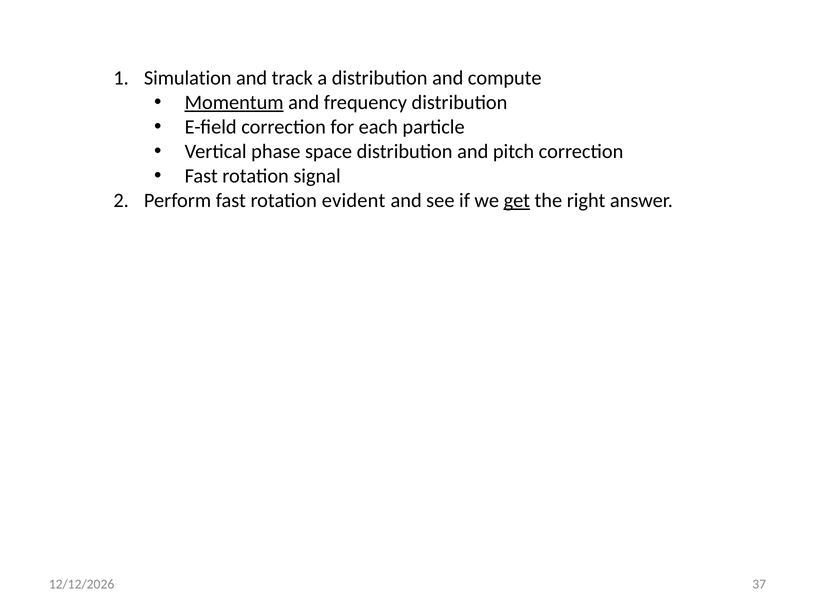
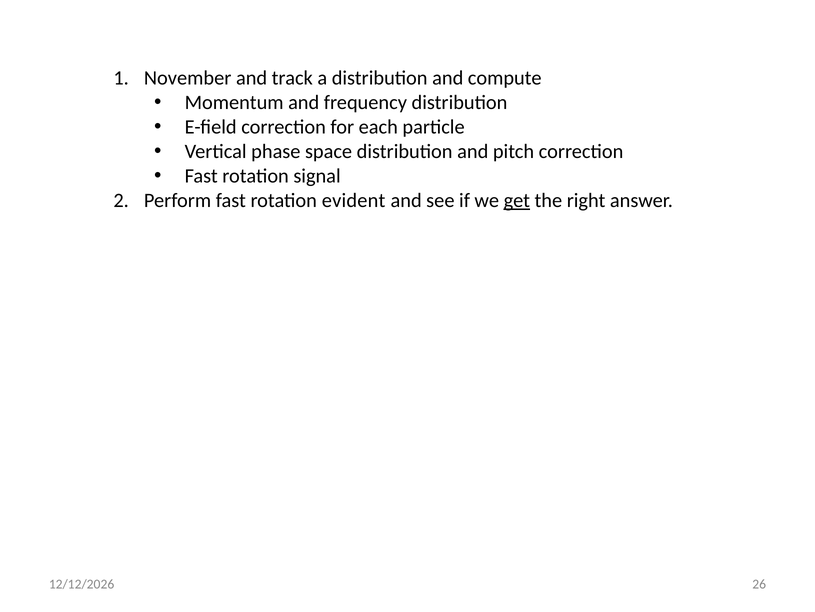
Simulation: Simulation -> November (188, 78)
Momentum underline: present -> none (234, 102)
37: 37 -> 26 (759, 584)
